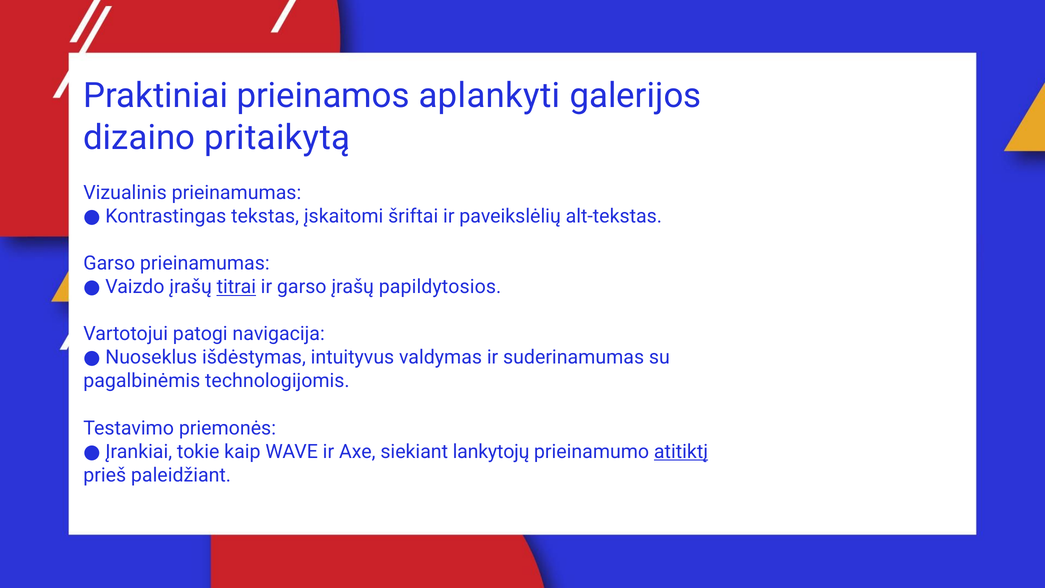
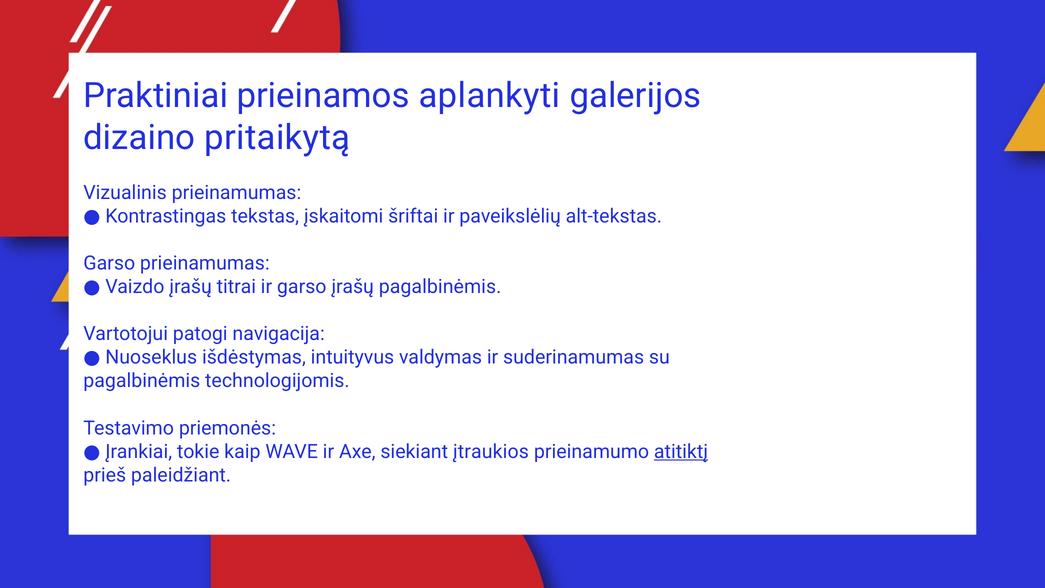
titrai underline: present -> none (236, 287)
įrašų papildytosios: papildytosios -> pagalbinėmis (440, 287)
lankytojų: lankytojų -> įtraukios (491, 451)
